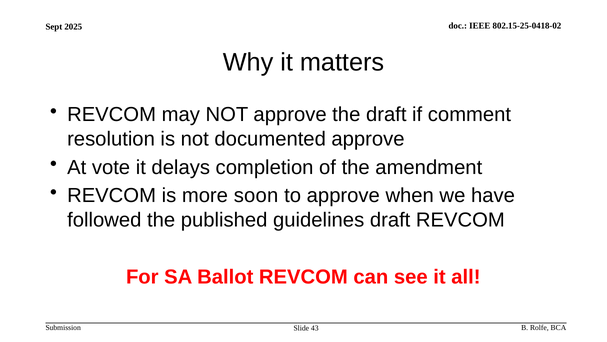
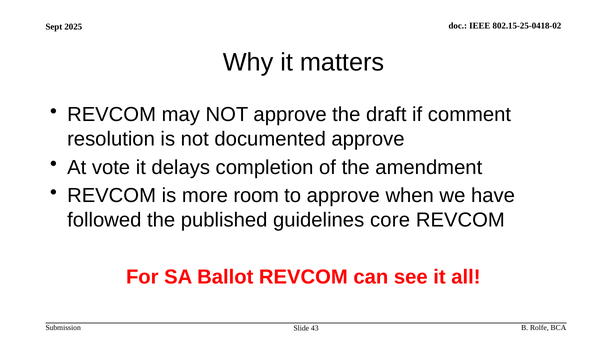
soon: soon -> room (256, 195)
guidelines draft: draft -> core (390, 220)
